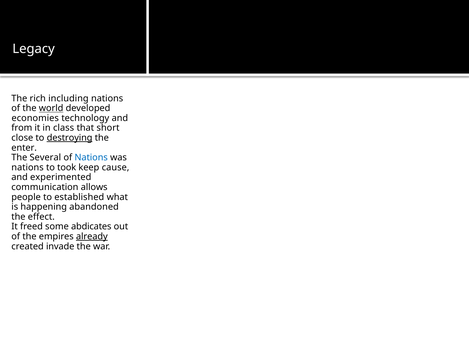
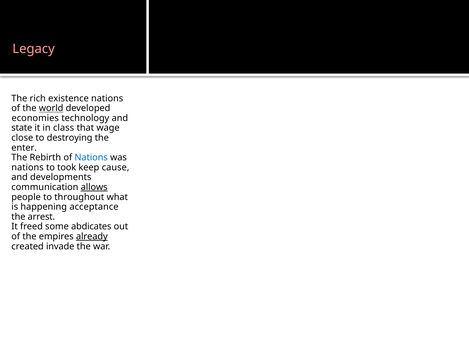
Legacy colour: white -> pink (34, 49)
including: including -> existence (68, 98)
from: from -> state (22, 128)
short: short -> wage (108, 128)
destroying underline: present -> none (70, 138)
Several: Several -> Rebirth (45, 157)
experimented: experimented -> developments (61, 177)
allows underline: none -> present (94, 187)
established: established -> throughout (79, 197)
abandoned: abandoned -> acceptance (94, 207)
effect: effect -> arrest (41, 217)
